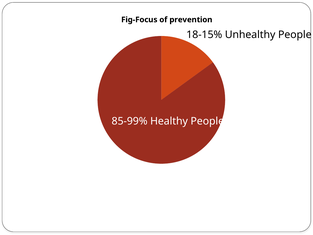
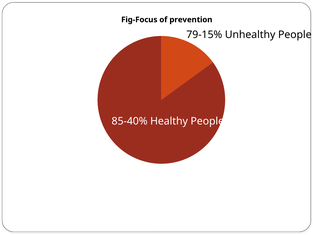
18-15%: 18-15% -> 79-15% (204, 35)
85-99%: 85-99% -> 85-40% (130, 121)
